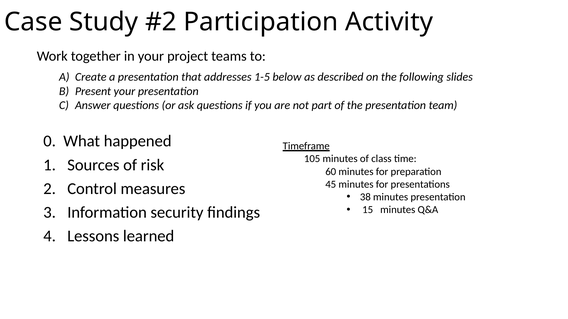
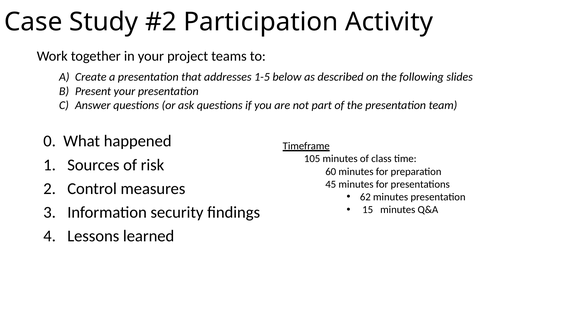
38: 38 -> 62 (365, 197)
